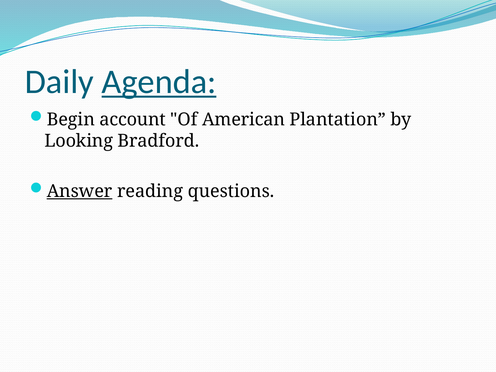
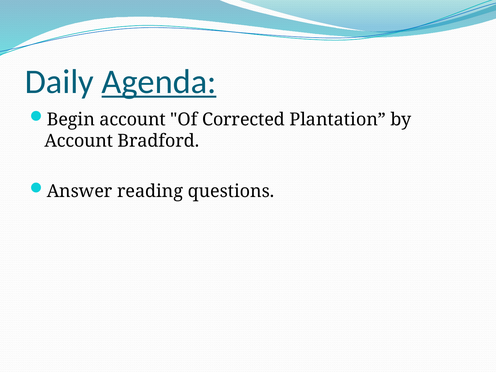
American: American -> Corrected (244, 119)
Looking: Looking -> Account (79, 141)
Answer underline: present -> none (80, 191)
